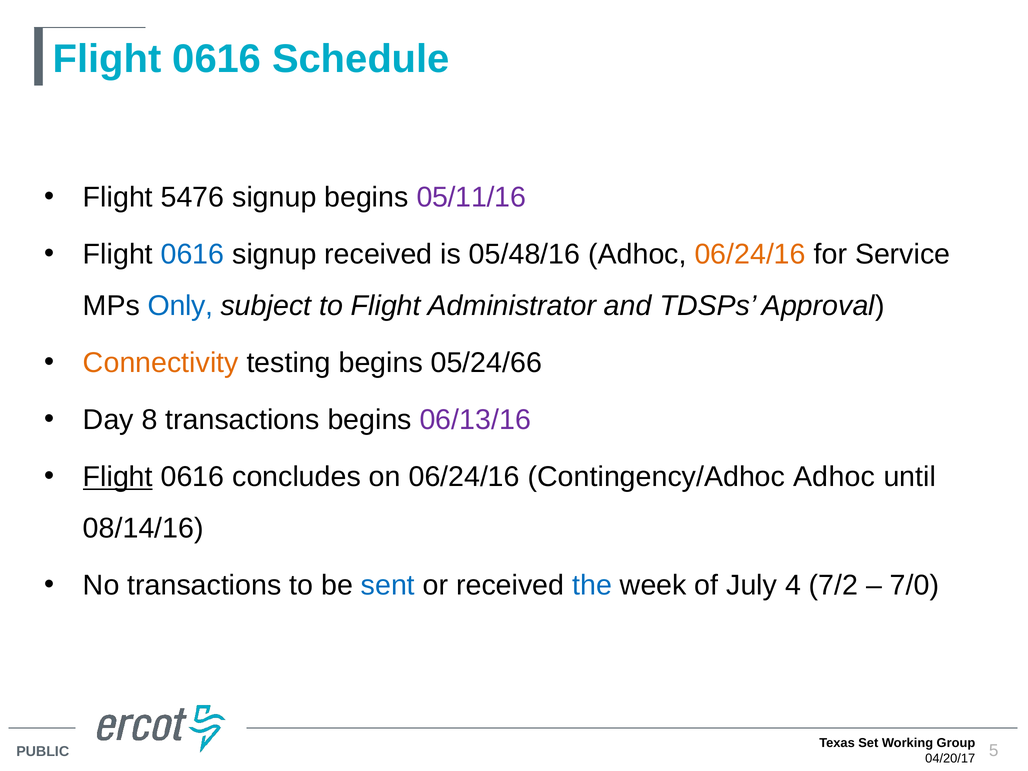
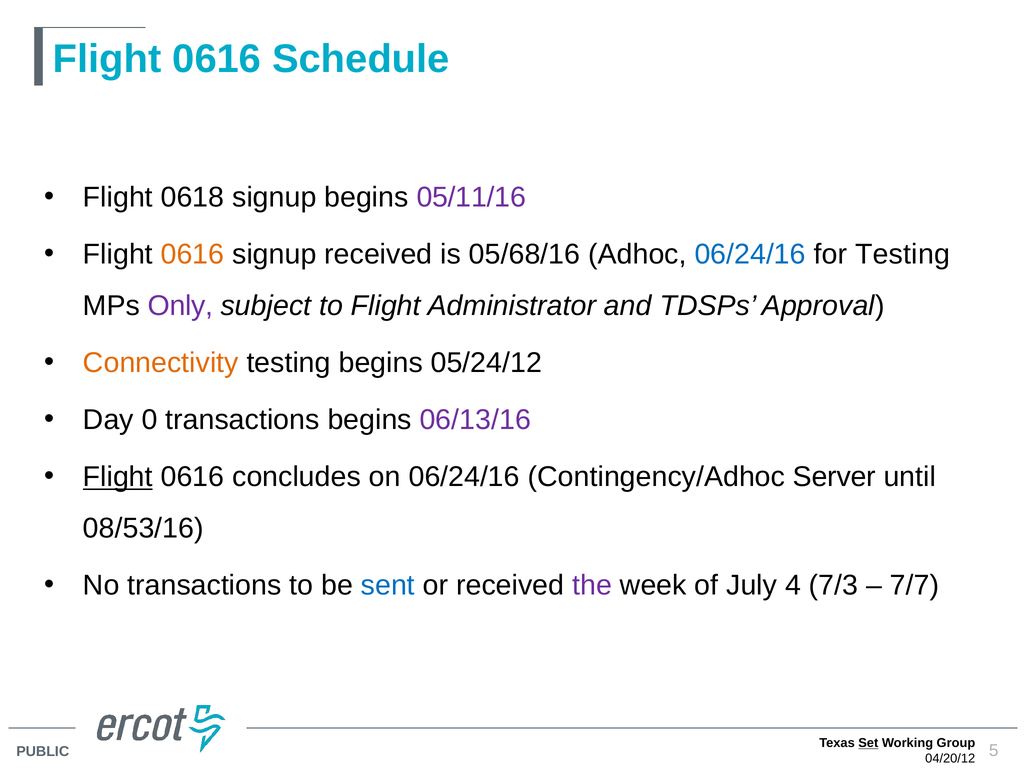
5476: 5476 -> 0618 (192, 197)
0616 colour: blue -> orange (192, 254)
05/48/16: 05/48/16 -> 05/68/16 (525, 254)
06/24/16 colour: orange -> blue (750, 254)
for Service: Service -> Testing (903, 254)
Only colour: blue -> purple (181, 306)
05/24/66: 05/24/66 -> 05/24/12 (486, 363)
8: 8 -> 0 (150, 420)
Contingency/Adhoc Adhoc: Adhoc -> Server (834, 477)
08/14/16: 08/14/16 -> 08/53/16 (143, 528)
the colour: blue -> purple (592, 586)
7/2: 7/2 -> 7/3 (834, 586)
7/0: 7/0 -> 7/7 (915, 586)
Set underline: none -> present (868, 743)
04/20/17: 04/20/17 -> 04/20/12 (950, 759)
